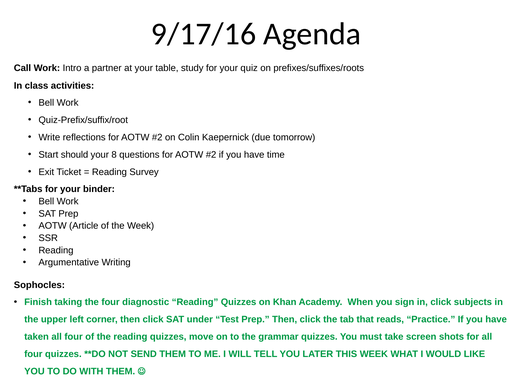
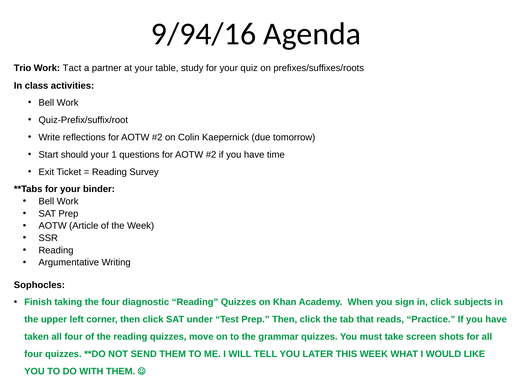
9/17/16: 9/17/16 -> 9/94/16 (204, 34)
Call: Call -> Trio (23, 68)
Intro: Intro -> Tact (72, 68)
8: 8 -> 1 (114, 155)
